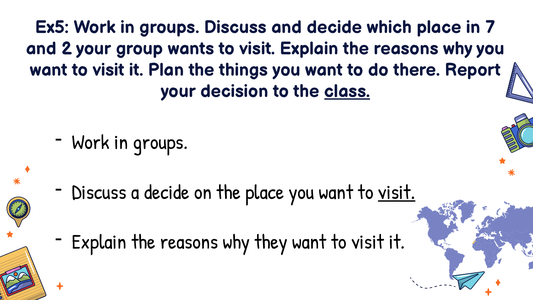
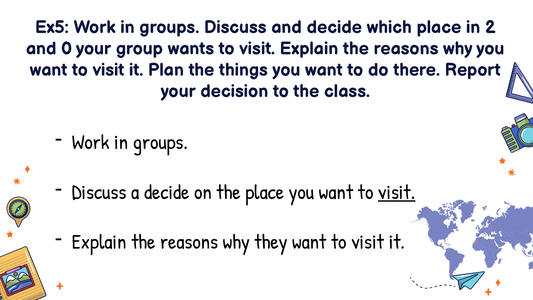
7: 7 -> 2 (490, 27)
2: 2 -> 0 (67, 49)
class underline: present -> none (347, 91)
